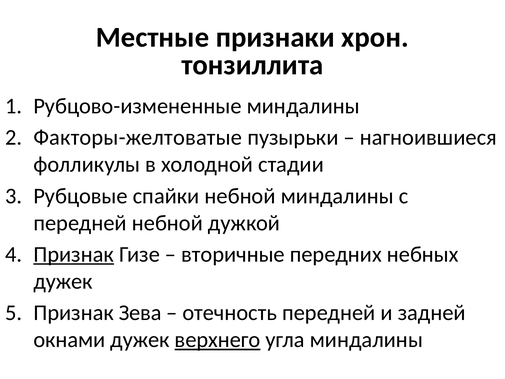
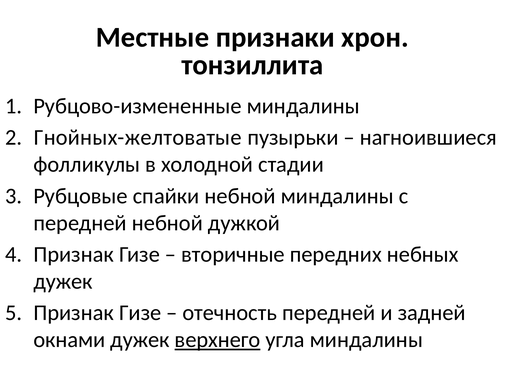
Факторы-желтоватые: Факторы-желтоватые -> Гнойных-желтоватые (138, 137)
Признак underline: present -> none (74, 254)
Зева: Зева -> Гизе (140, 313)
